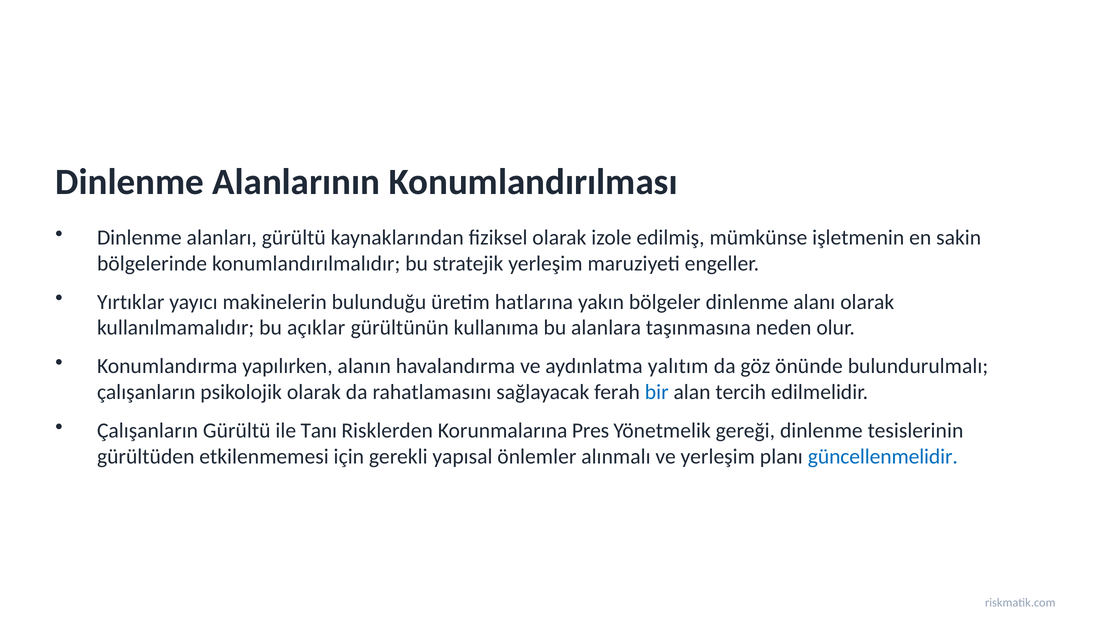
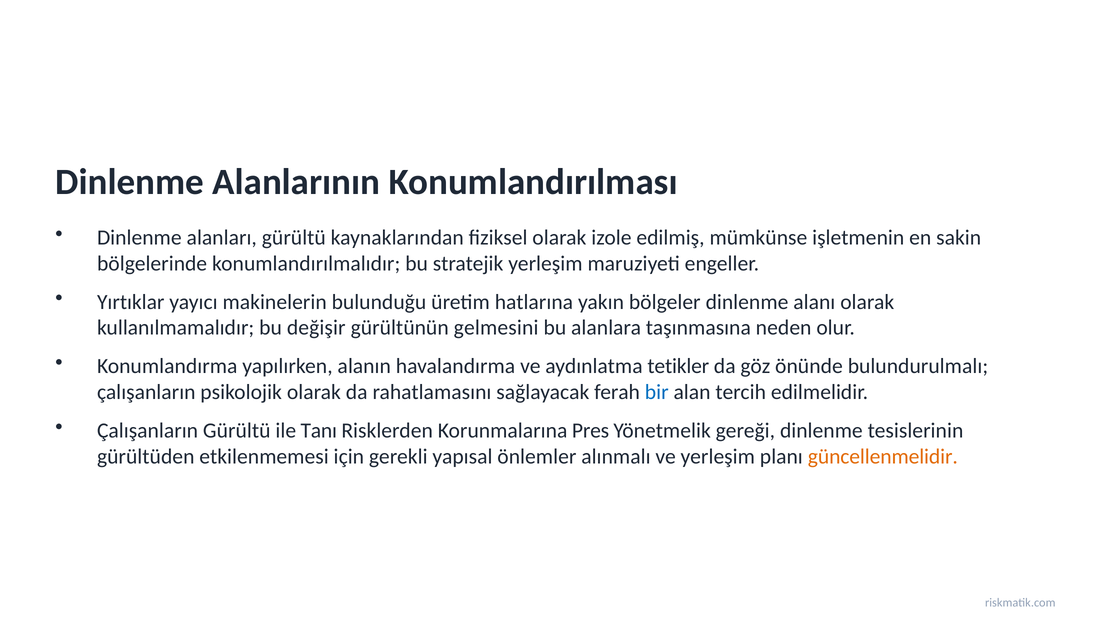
açıklar: açıklar -> değişir (316, 328)
kullanıma: kullanıma -> gelmesini (496, 328)
yalıtım: yalıtım -> tetikler (678, 366)
güncellenmelidir colour: blue -> orange (883, 456)
